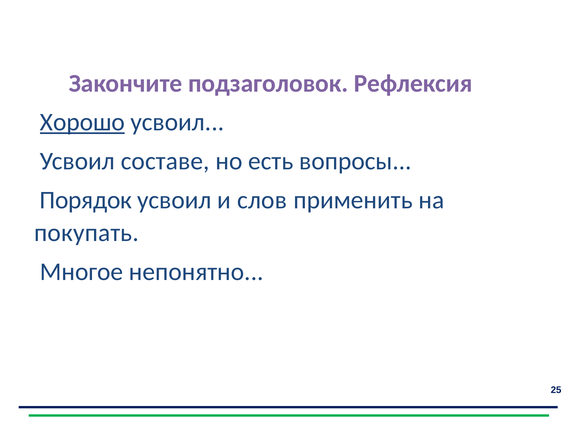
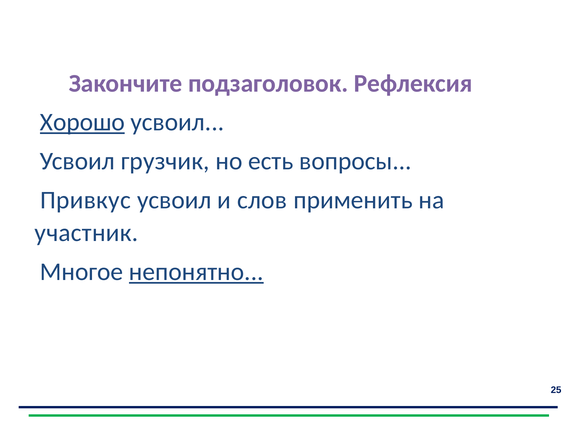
составе: составе -> грузчик (165, 161)
Порядок: Порядок -> Привкус (85, 200)
покупать: покупать -> участник (86, 233)
непонятно underline: none -> present (196, 272)
